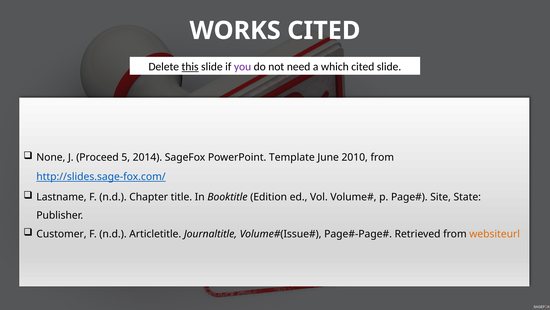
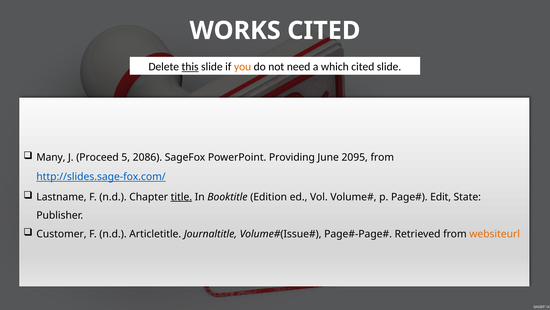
you colour: purple -> orange (243, 66)
None: None -> Many (51, 157)
2014: 2014 -> 2086 (147, 157)
Template: Template -> Providing (292, 157)
2010: 2010 -> 2095 (355, 157)
title underline: none -> present (181, 197)
Site: Site -> Edit (441, 197)
